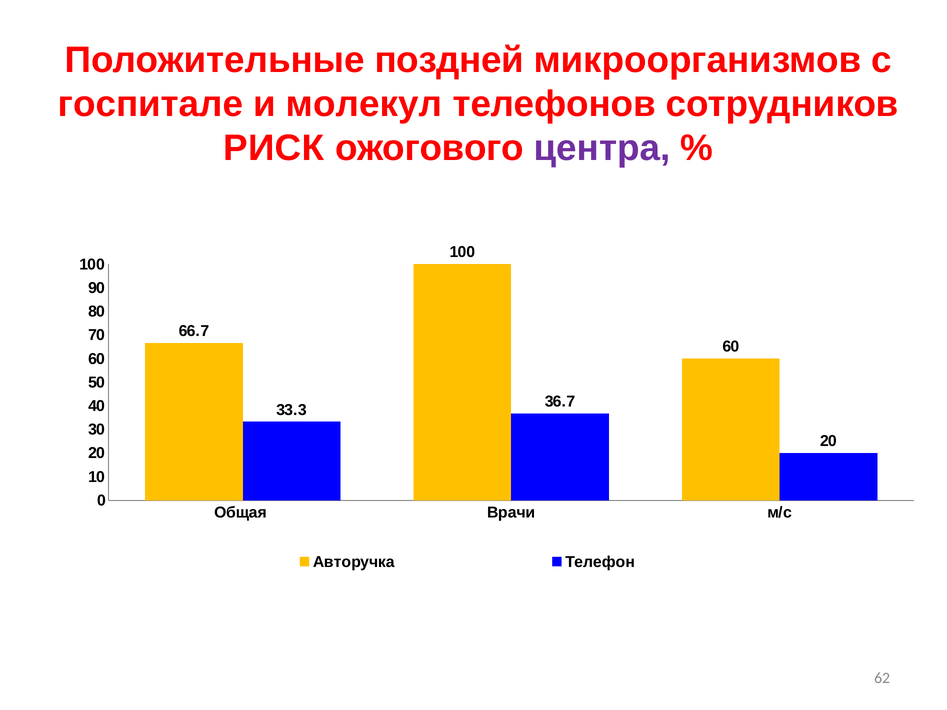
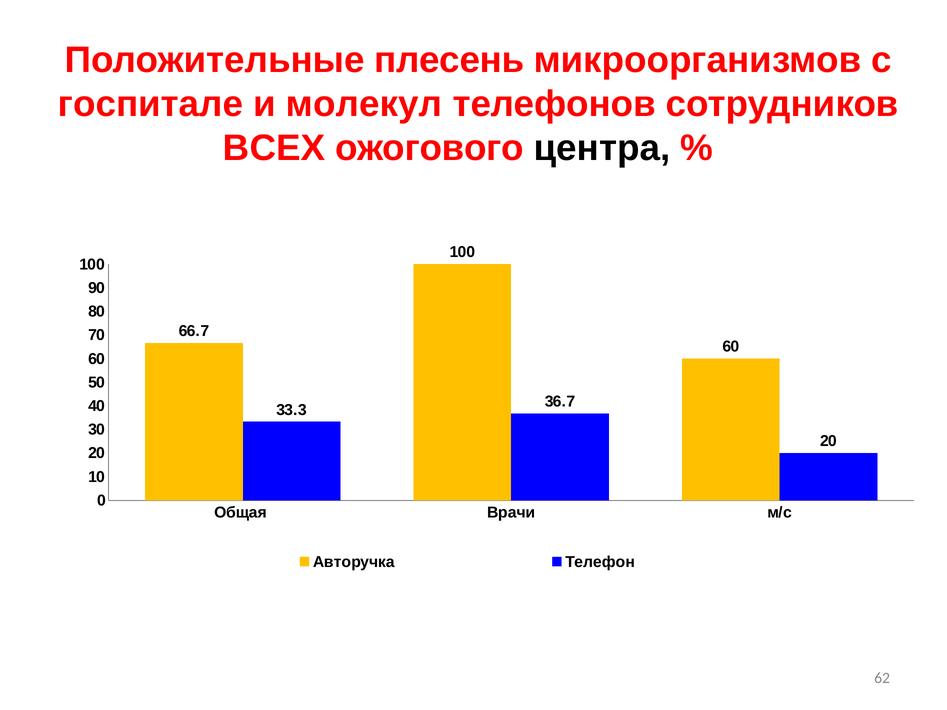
поздней: поздней -> плесень (449, 60)
РИСК: РИСК -> ВСЕХ (274, 148)
центра colour: purple -> black (602, 148)
